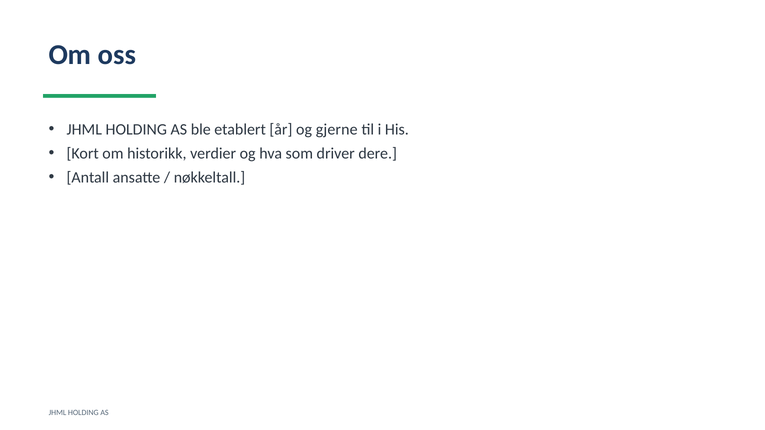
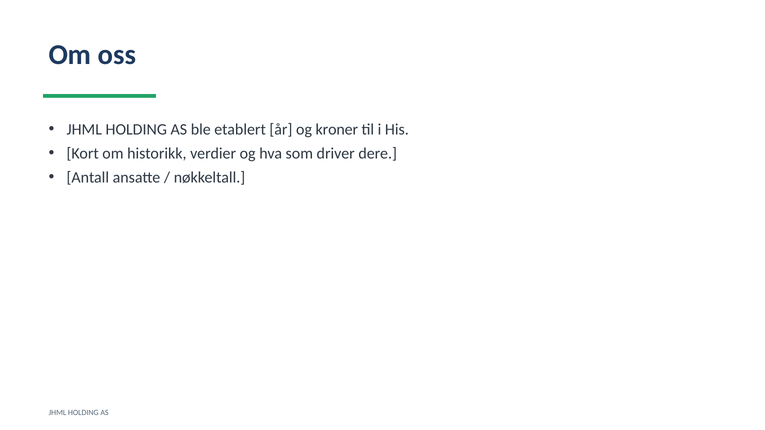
gjerne: gjerne -> kroner (337, 130)
